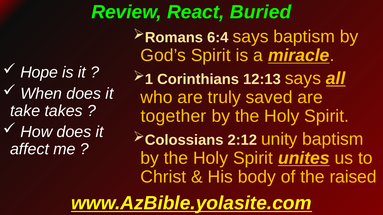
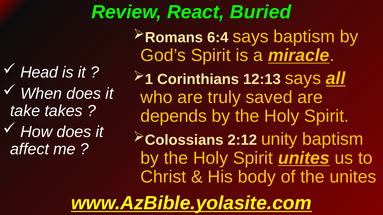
Hope: Hope -> Head (39, 73)
together: together -> depends (174, 116)
the raised: raised -> unites (353, 177)
